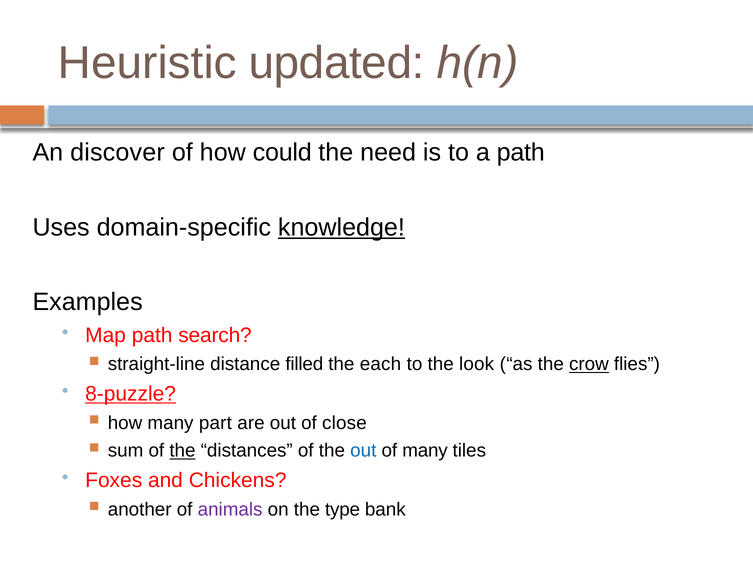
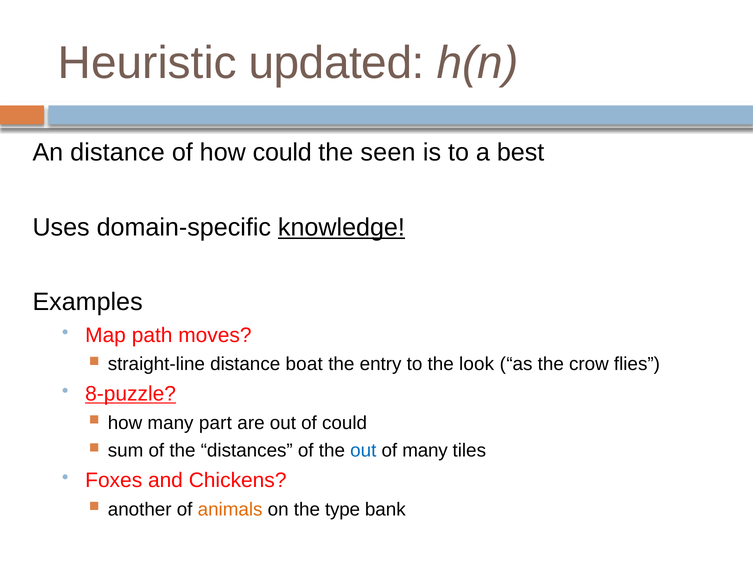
An discover: discover -> distance (117, 152)
need: need -> seen (388, 152)
a path: path -> best (521, 152)
search: search -> moves (215, 335)
filled: filled -> boat (304, 364)
each: each -> entry (381, 364)
crow underline: present -> none (589, 364)
of close: close -> could (345, 423)
the underline: present -> none (182, 451)
animals colour: purple -> orange (230, 509)
